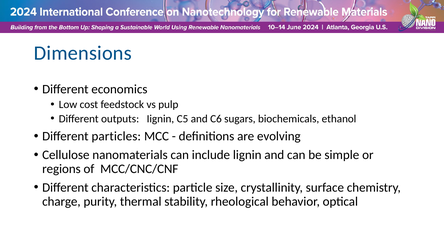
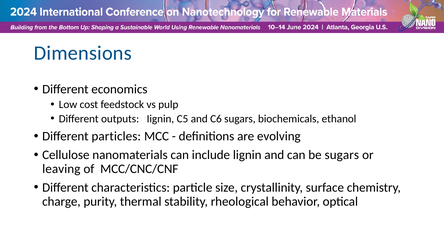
be simple: simple -> sugars (342, 155)
regions: regions -> leaving (61, 169)
